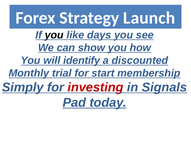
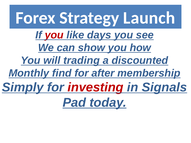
you colour: black -> red (54, 35)
identify: identify -> trading (82, 61)
trial: trial -> find (62, 73)
start: start -> after (103, 73)
